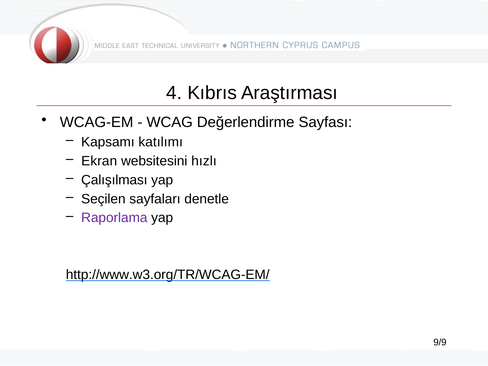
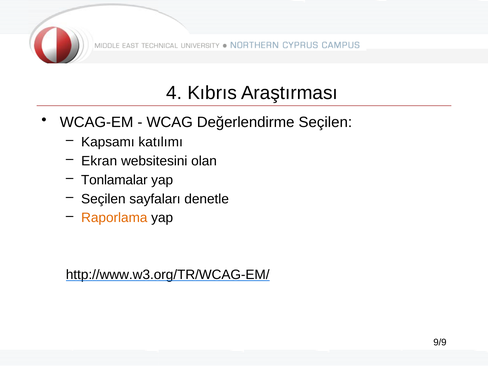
Değerlendirme Sayfası: Sayfası -> Seçilen (325, 122)
hızlı: hızlı -> olan (204, 161)
Çalışılması: Çalışılması -> Tonlamalar (114, 180)
Raporlama colour: purple -> orange (114, 218)
